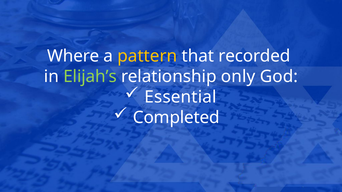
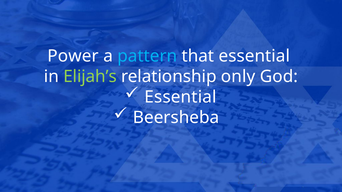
Where: Where -> Power (73, 56)
pattern colour: yellow -> light blue (147, 56)
that recorded: recorded -> essential (254, 56)
Completed: Completed -> Beersheba (176, 118)
